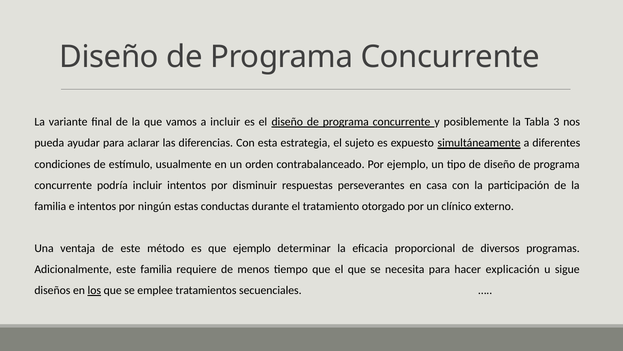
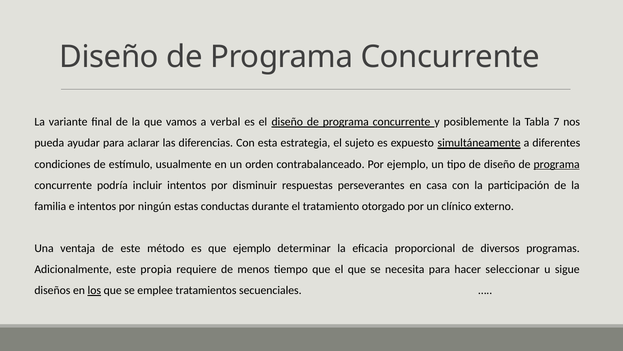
a incluir: incluir -> verbal (225, 122)
3: 3 -> 7 (556, 122)
programa underline: none -> present (557, 164)
este familia: familia -> propia (156, 269)
explicación: explicación -> seleccionar (513, 269)
